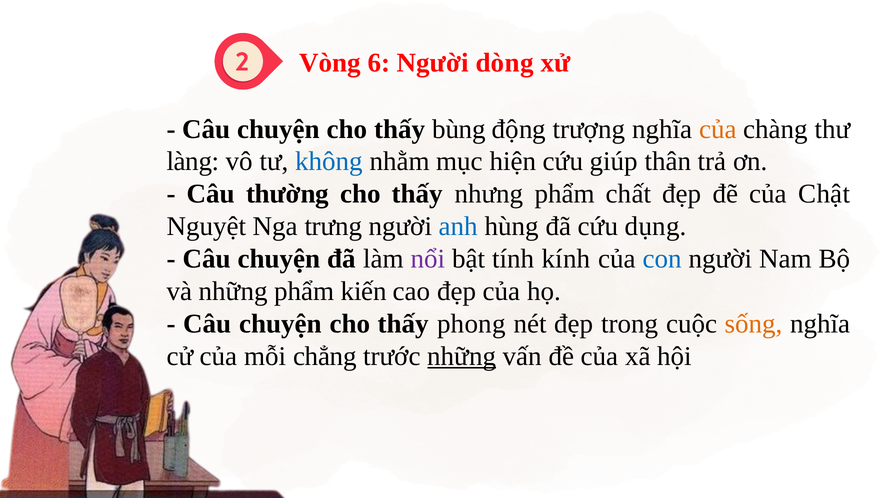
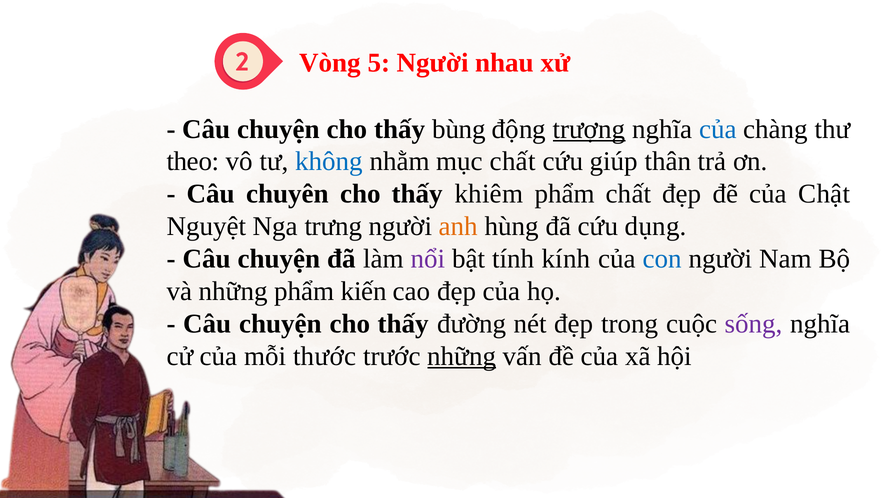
6: 6 -> 5 (379, 63)
dòng: dòng -> nhau (505, 63)
trượng underline: none -> present (589, 129)
của colour: orange -> blue (718, 129)
làng: làng -> theo (193, 161)
mục hiện: hiện -> chất (513, 161)
thường: thường -> chuyên (287, 194)
nhưng: nhưng -> khiêm (489, 194)
anh colour: blue -> orange (458, 226)
phong: phong -> đường (472, 324)
sống colour: orange -> purple (754, 324)
chẳng: chẳng -> thước (325, 356)
